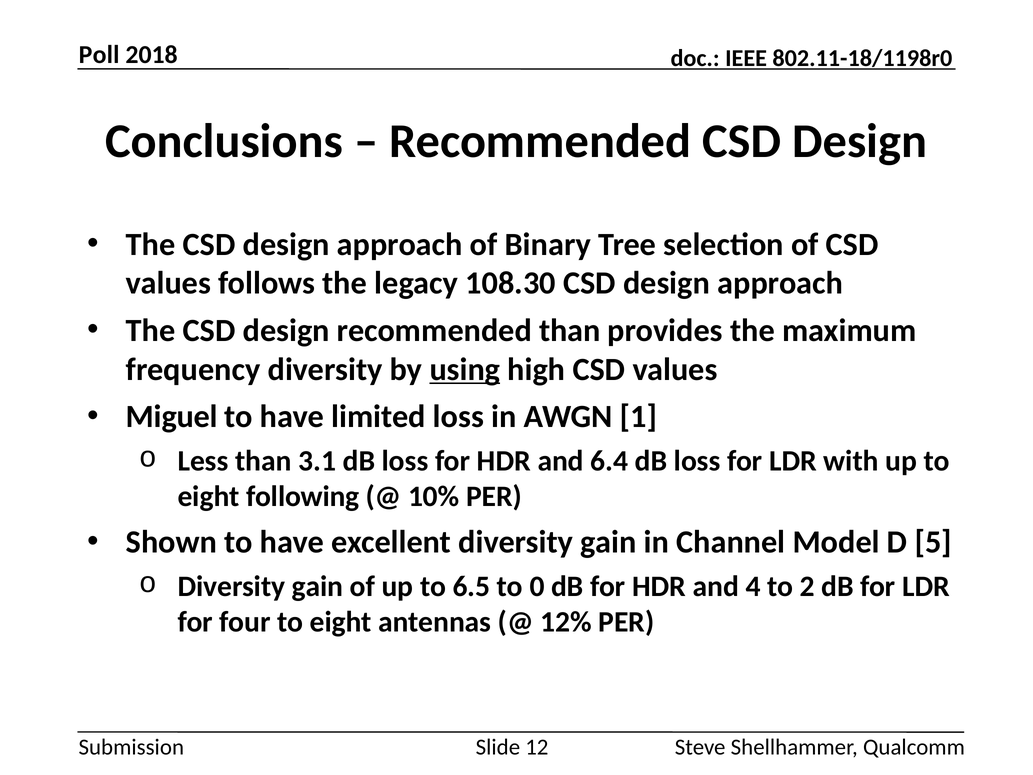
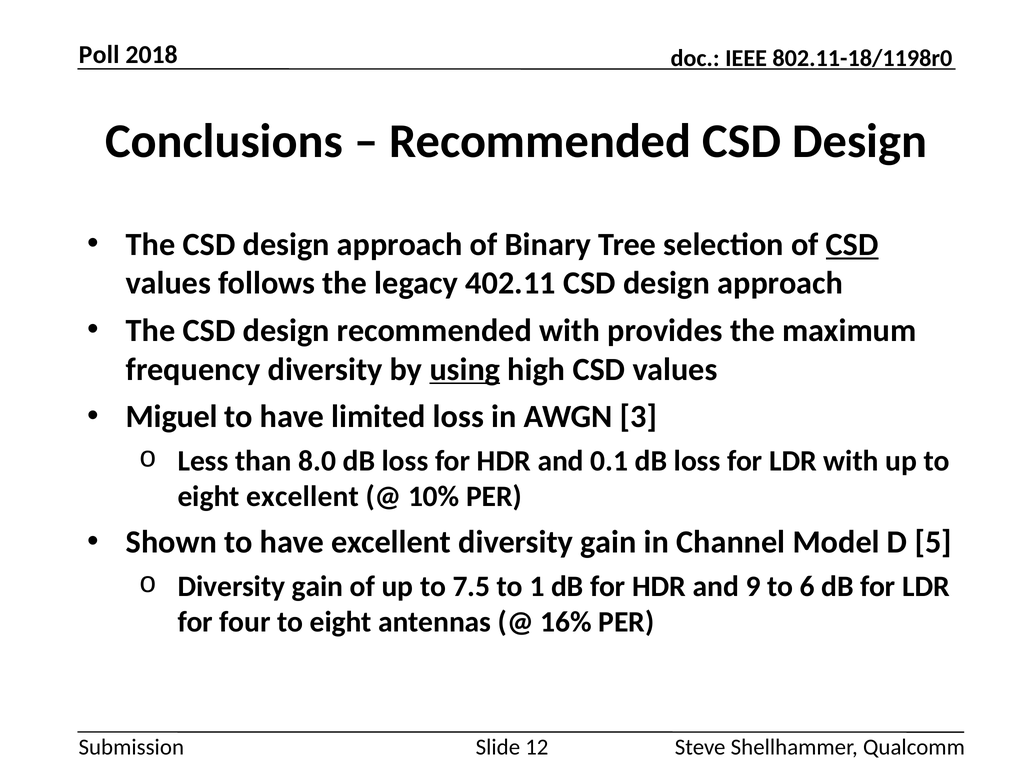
CSD underline: none -> present (852, 244)
108.30: 108.30 -> 402.11 (511, 283)
recommended than: than -> with (570, 331)
1: 1 -> 3 (639, 417)
3.1: 3.1 -> 8.0 (317, 461)
6.4: 6.4 -> 0.1 (609, 461)
eight following: following -> excellent (303, 496)
6.5: 6.5 -> 7.5 (471, 586)
0: 0 -> 1 (537, 586)
4: 4 -> 9 (753, 586)
2: 2 -> 6 (807, 586)
12%: 12% -> 16% (566, 622)
